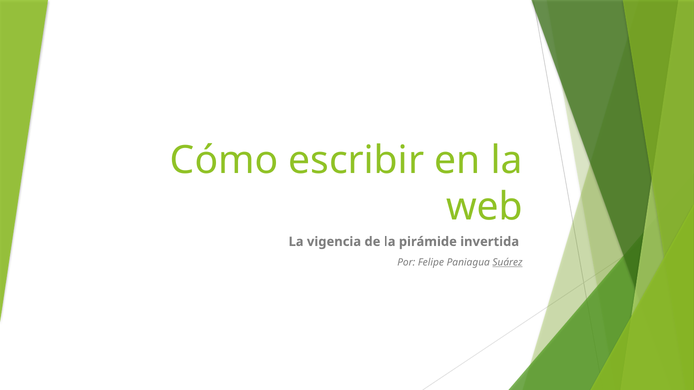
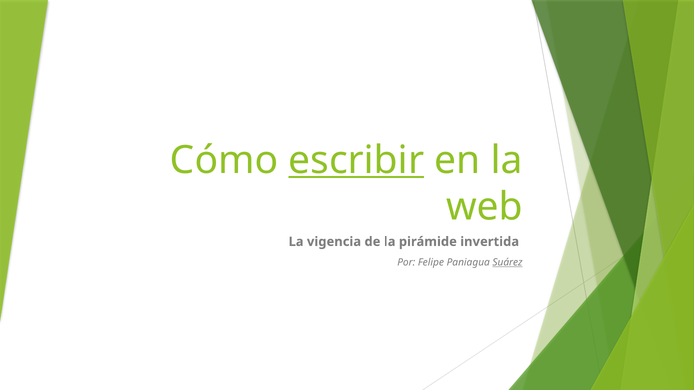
escribir underline: none -> present (356, 160)
